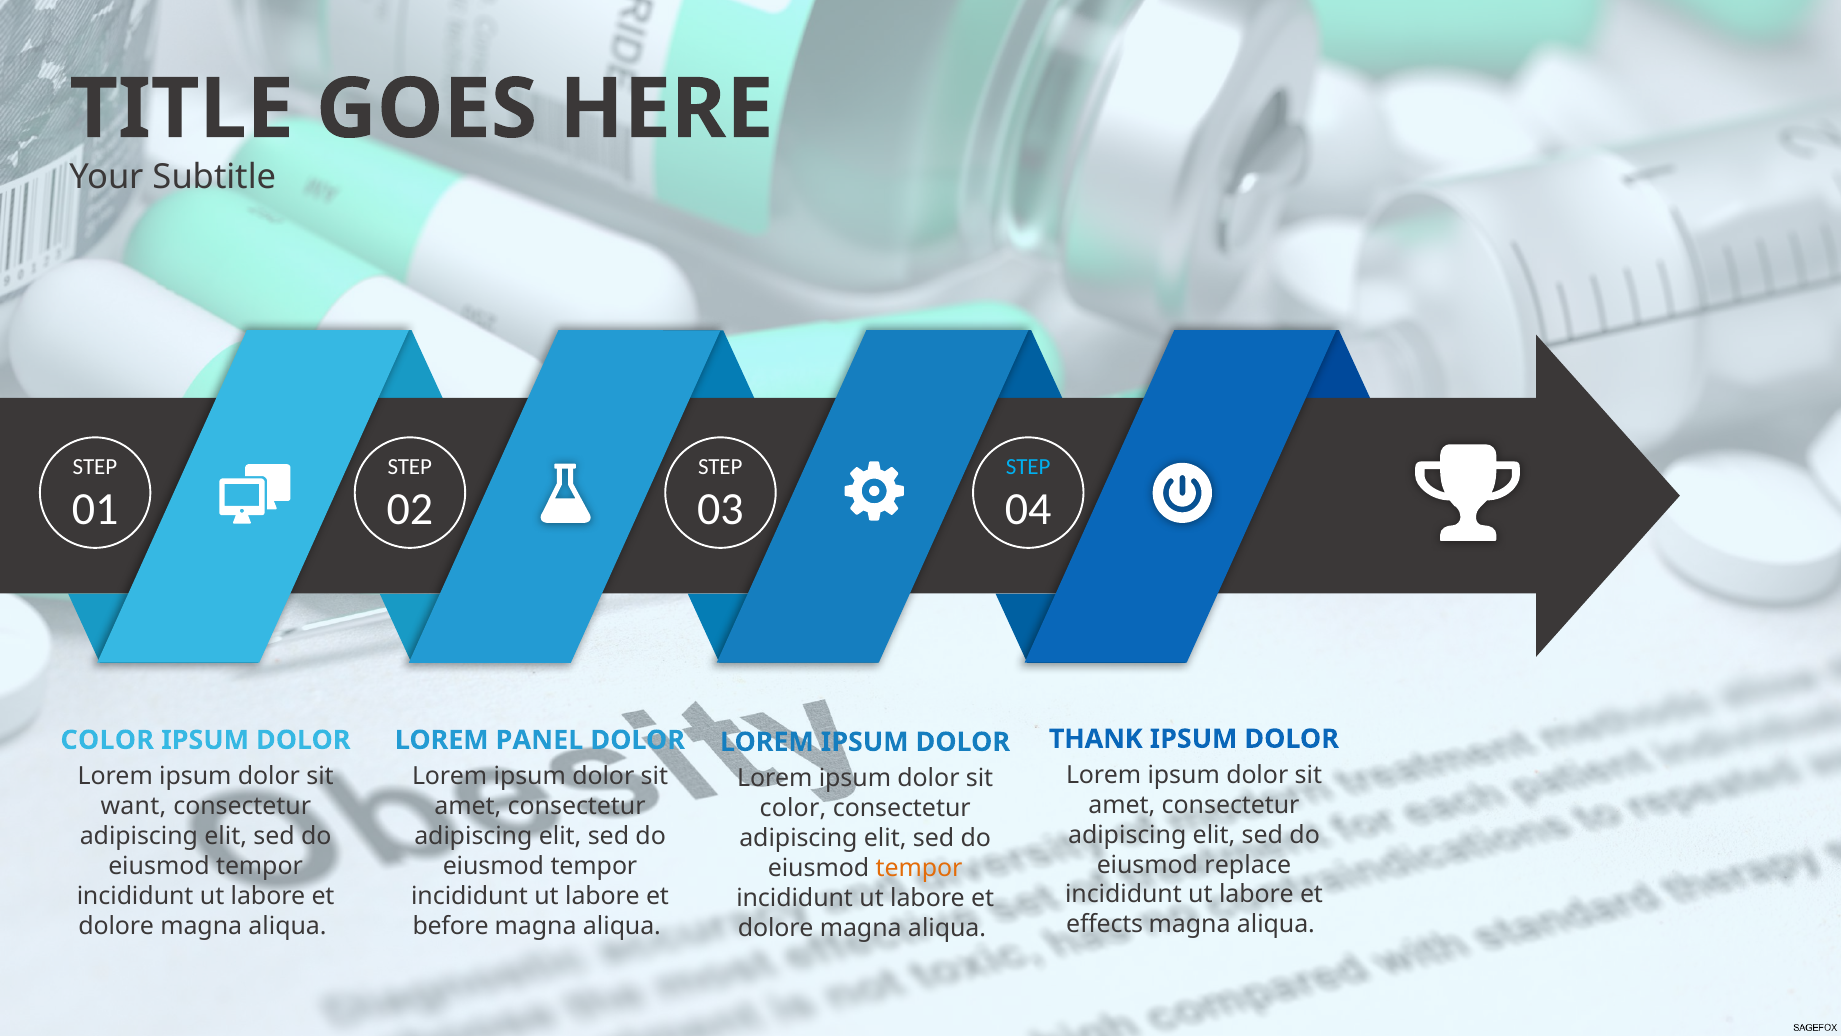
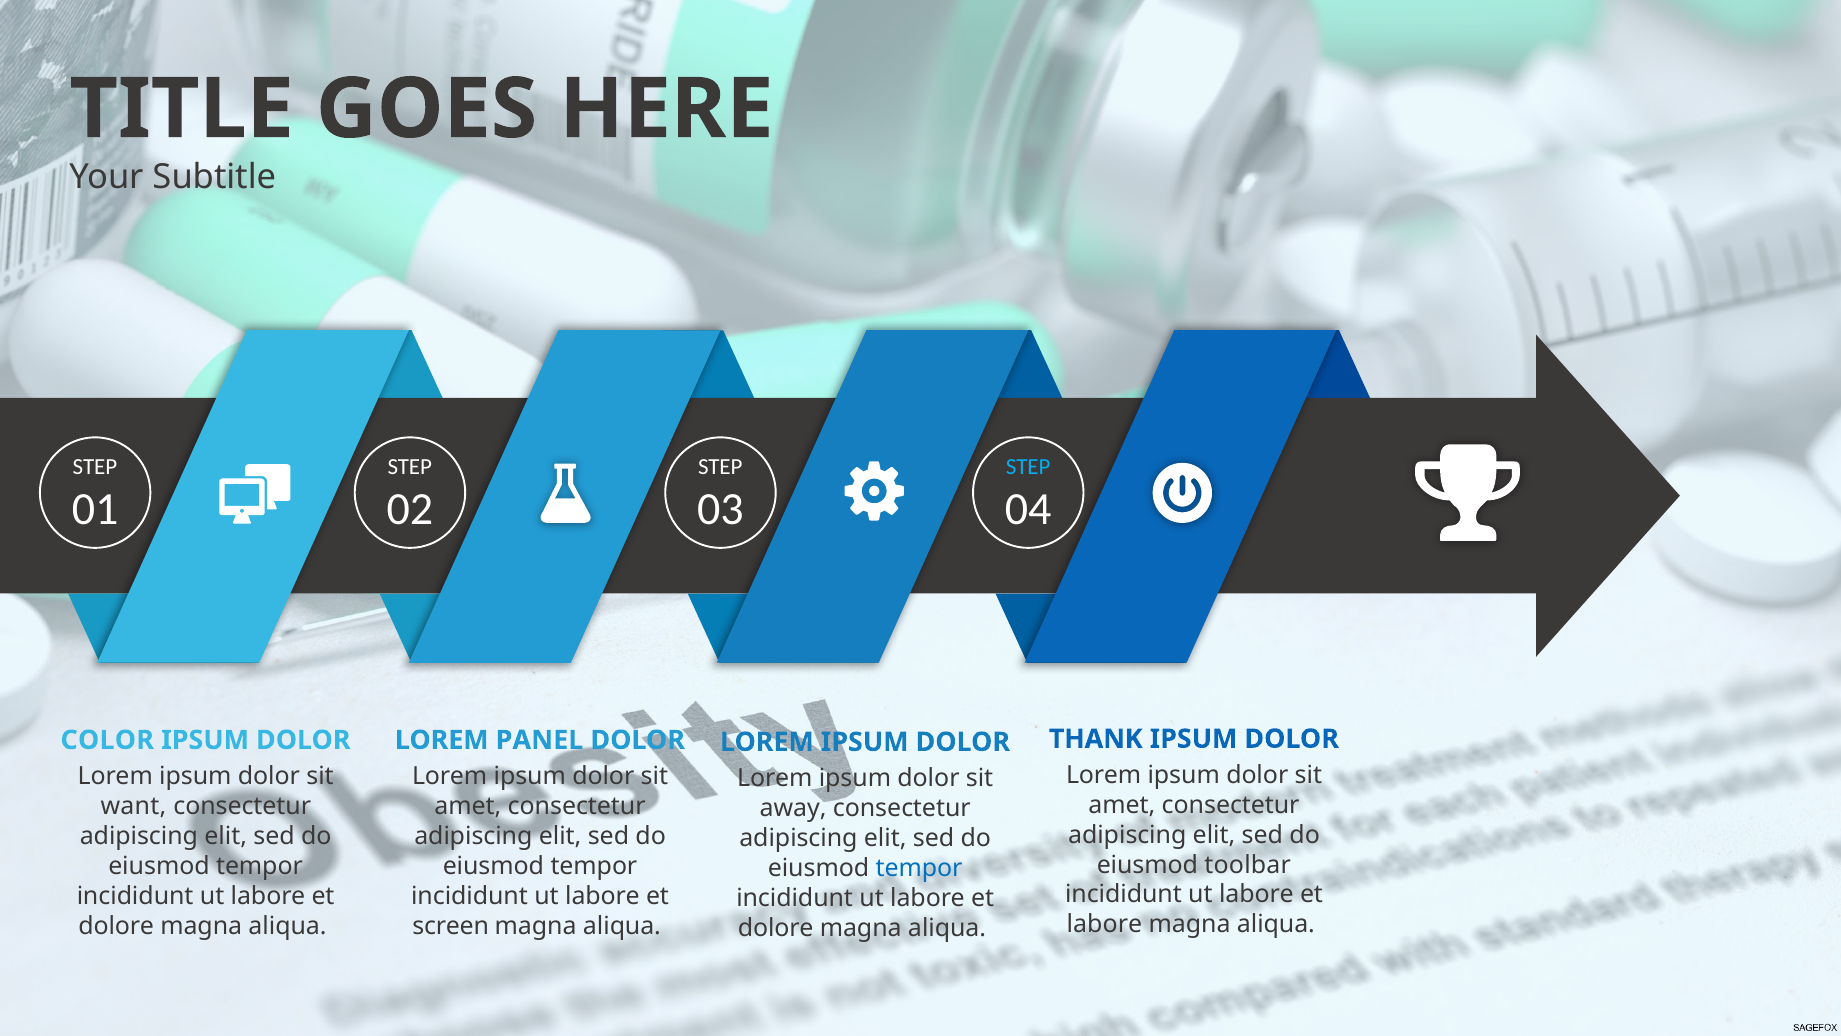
color: color -> away (793, 808)
replace: replace -> toolbar (1248, 864)
tempor colour: orange -> blue (919, 868)
effects: effects -> labore (1104, 924)
before: before -> screen (451, 926)
